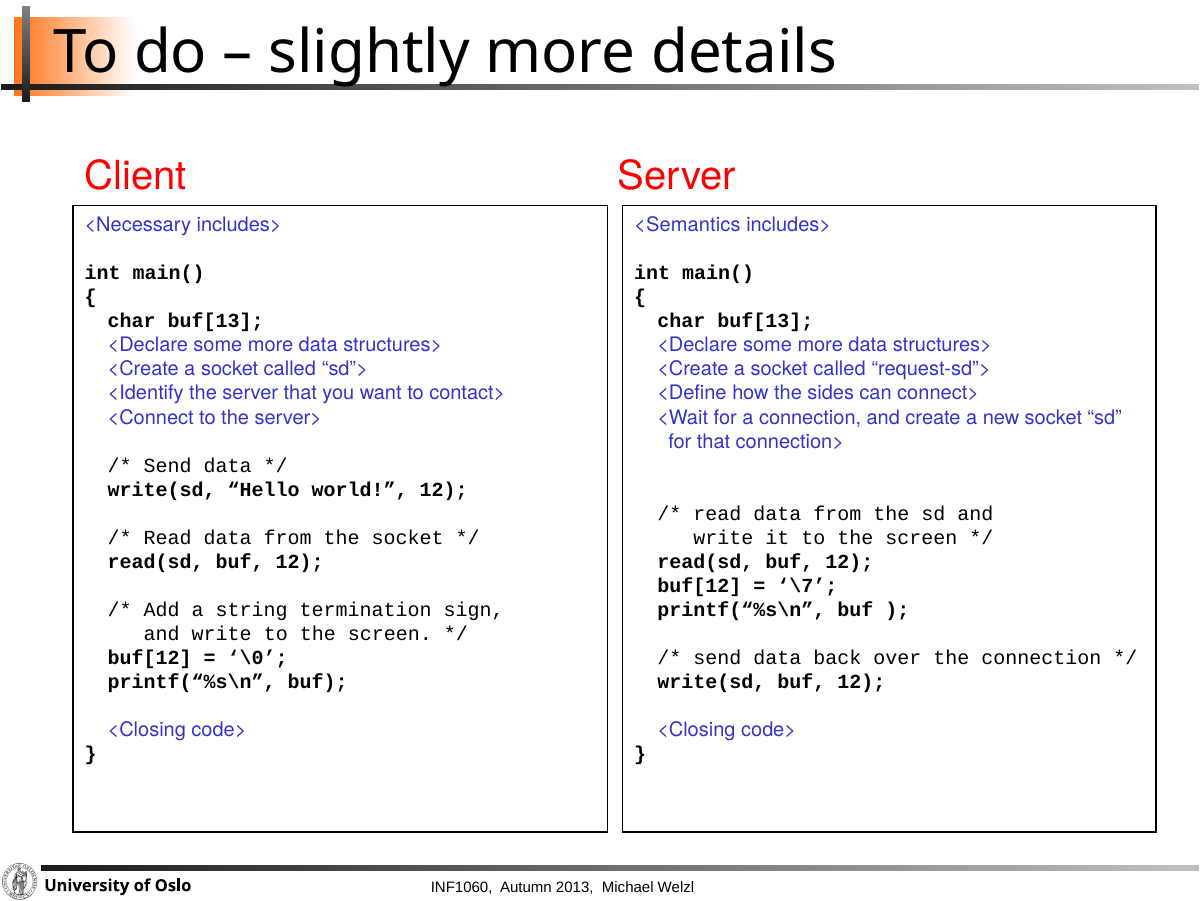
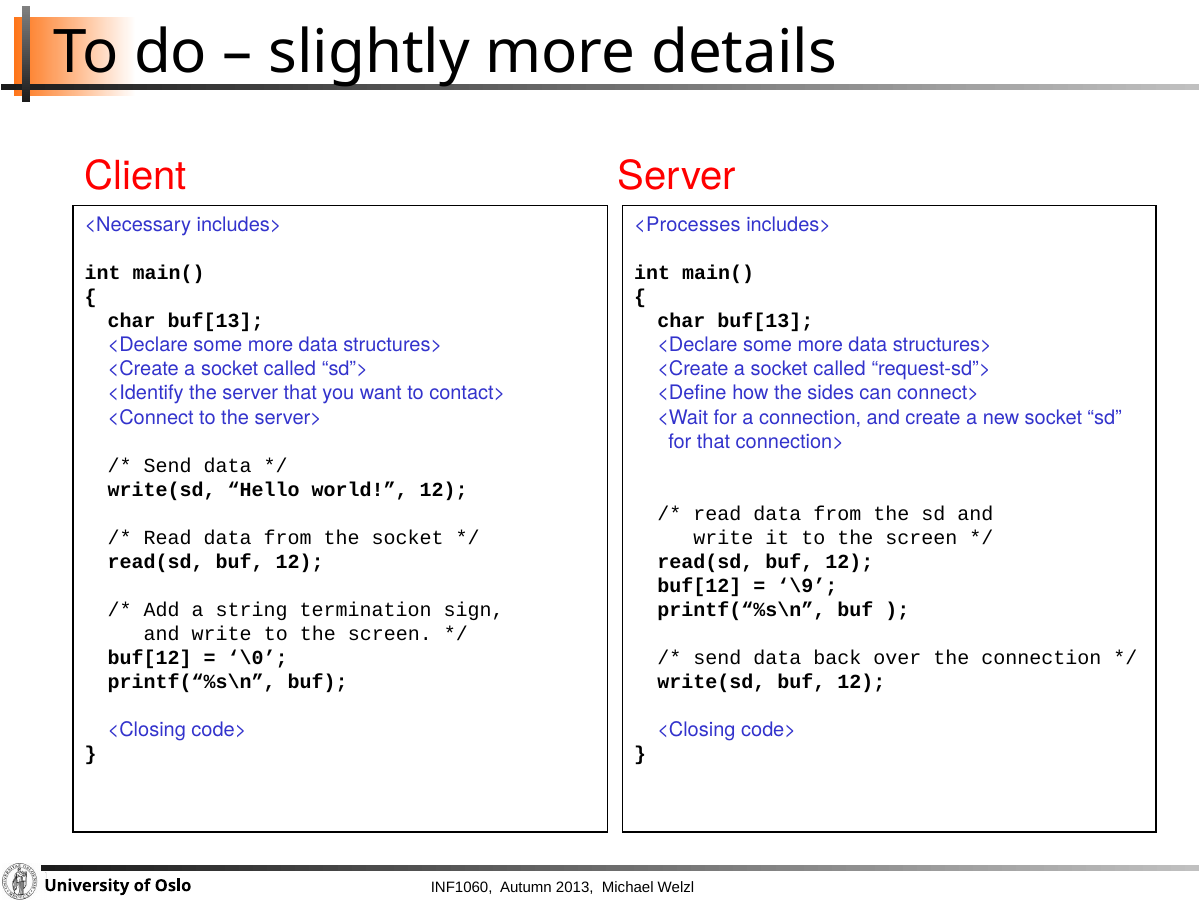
<Semantics: <Semantics -> <Processes (687, 225)
\7: \7 -> \9 (807, 585)
